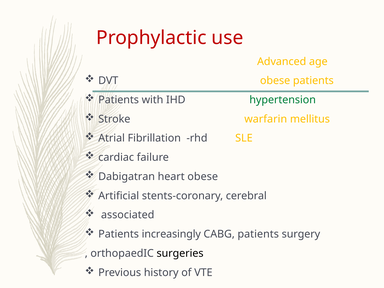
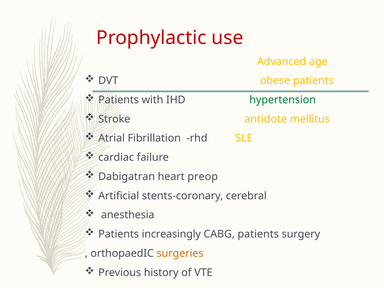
warfarin: warfarin -> antidote (266, 119)
heart obese: obese -> preop (203, 177)
associated: associated -> anesthesia (128, 215)
surgeries colour: black -> orange (180, 253)
